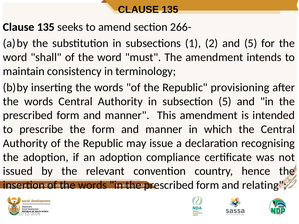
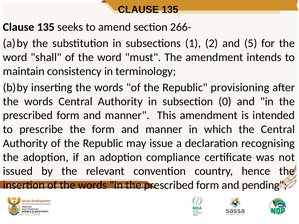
subsection 5: 5 -> 0 (225, 102)
relating: relating -> pending (264, 185)
